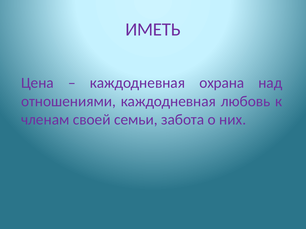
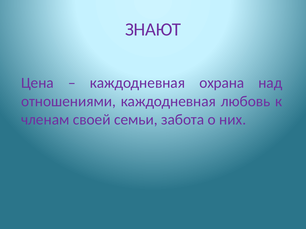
ИМЕТЬ: ИМЕТЬ -> ЗНАЮТ (153, 30)
